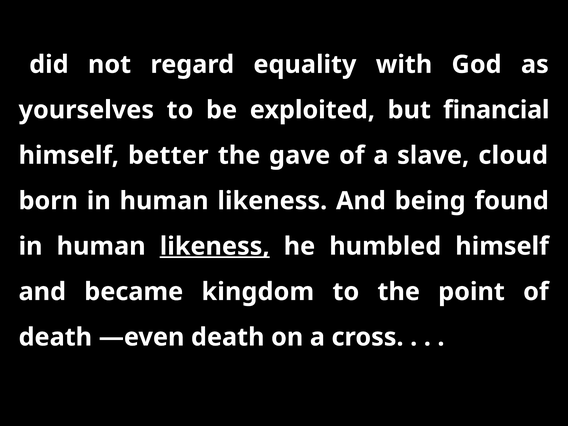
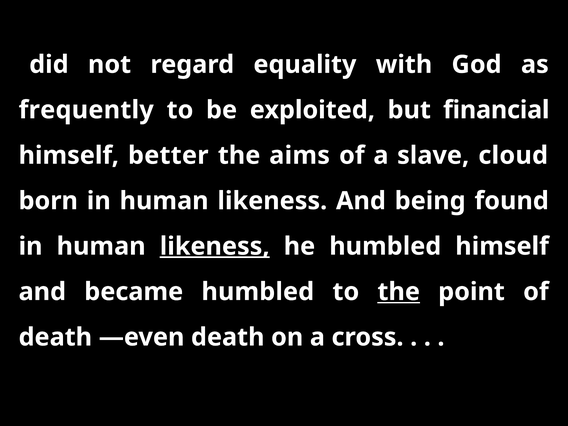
yourselves: yourselves -> frequently (86, 110)
gave: gave -> aims (300, 155)
became kingdom: kingdom -> humbled (258, 292)
the underline: none -> present (399, 292)
